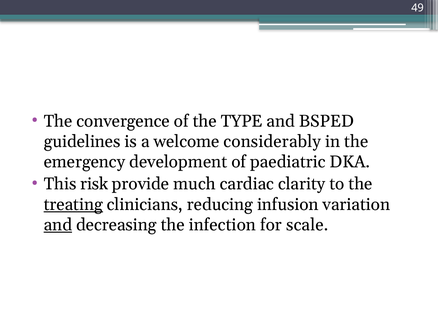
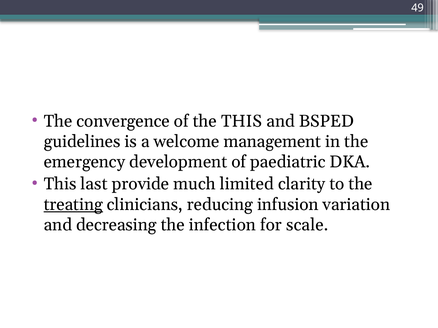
the TYPE: TYPE -> THIS (242, 121)
considerably: considerably -> management (272, 142)
risk: risk -> last (94, 184)
cardiac: cardiac -> limited (247, 184)
and underline: present -> none (58, 225)
